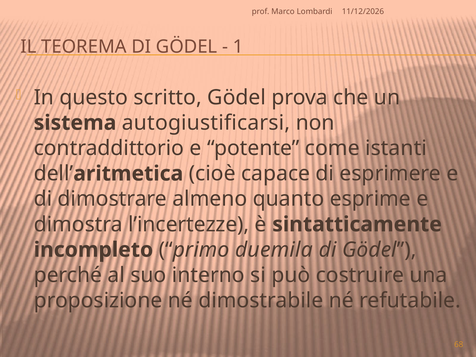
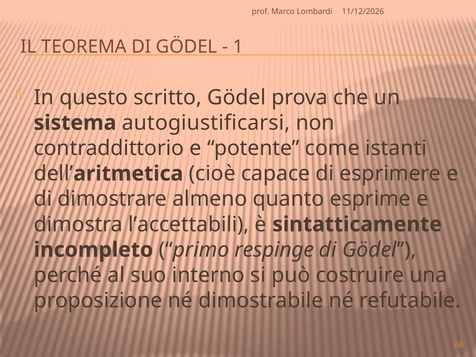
l’incertezze: l’incertezze -> l’accettabili (189, 224)
duemila: duemila -> respinge (274, 250)
